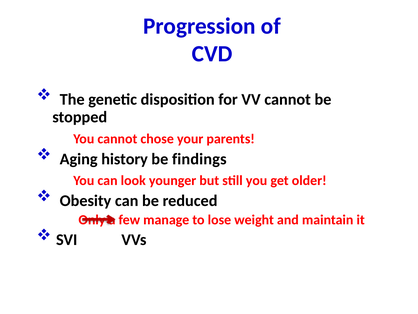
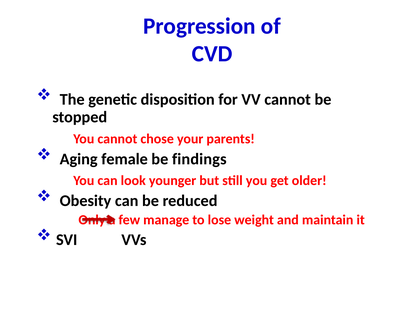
history: history -> female (125, 159)
